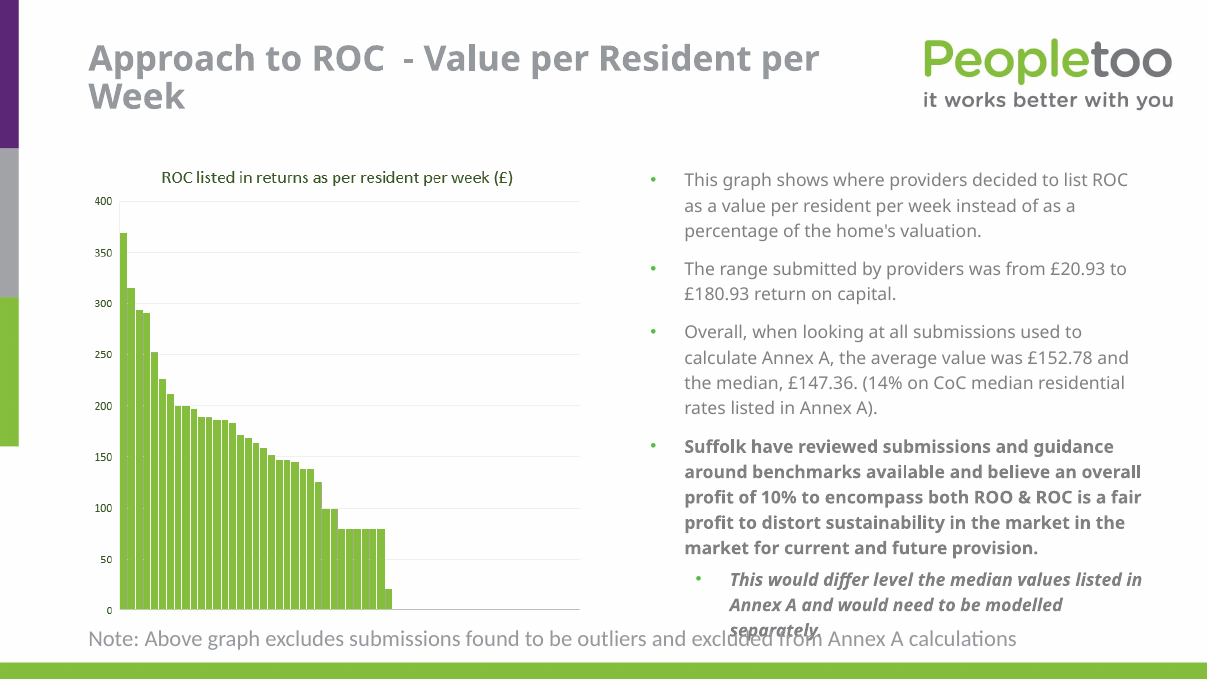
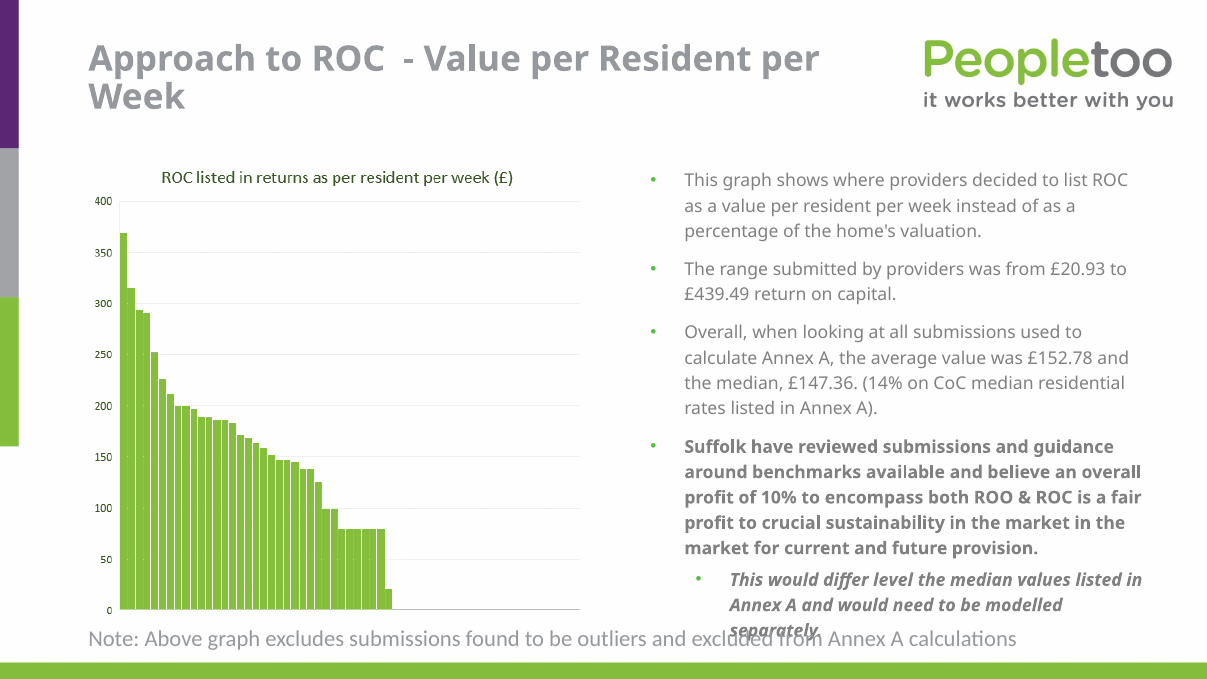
£180.93: £180.93 -> £439.49 (717, 295)
distort: distort -> crucial (791, 523)
